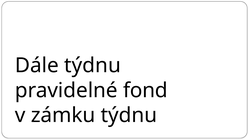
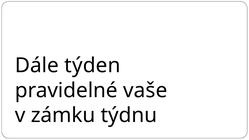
Dále týdnu: týdnu -> týden (92, 66)
fond: fond -> vaše (145, 90)
